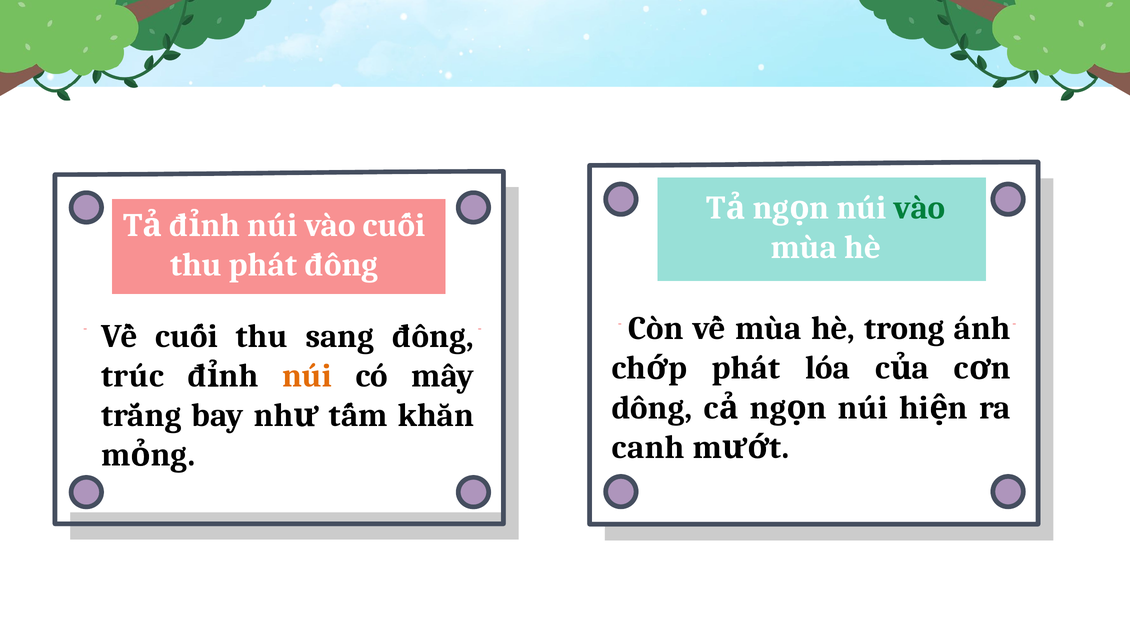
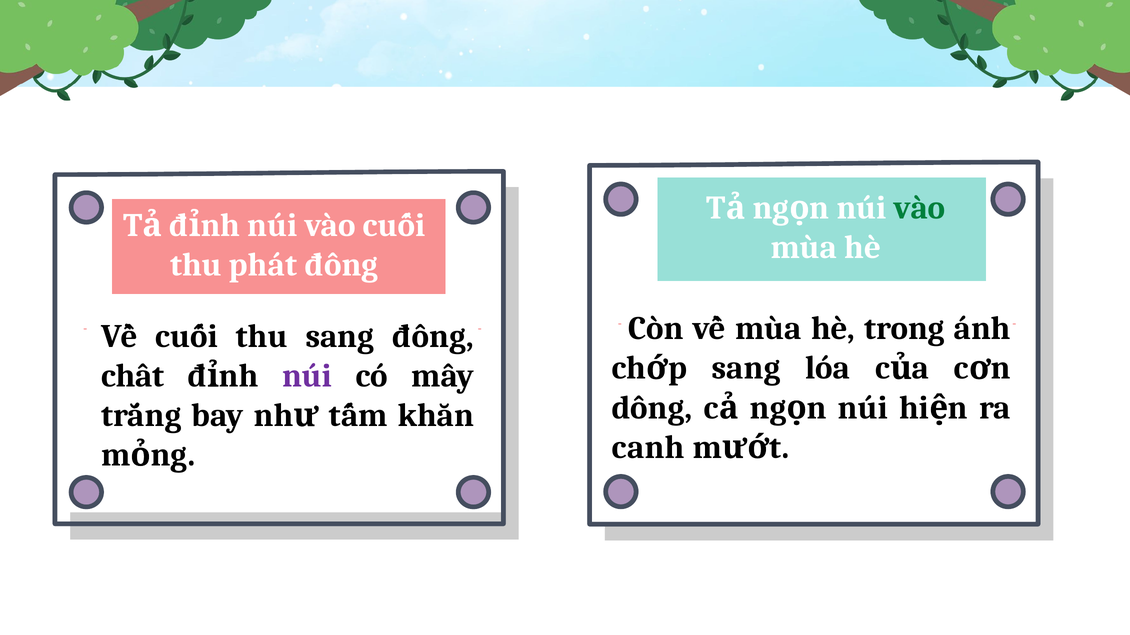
phát: phát -> sang (746, 368)
trúc: trúc -> chất (133, 376)
núi colour: orange -> purple (307, 376)
